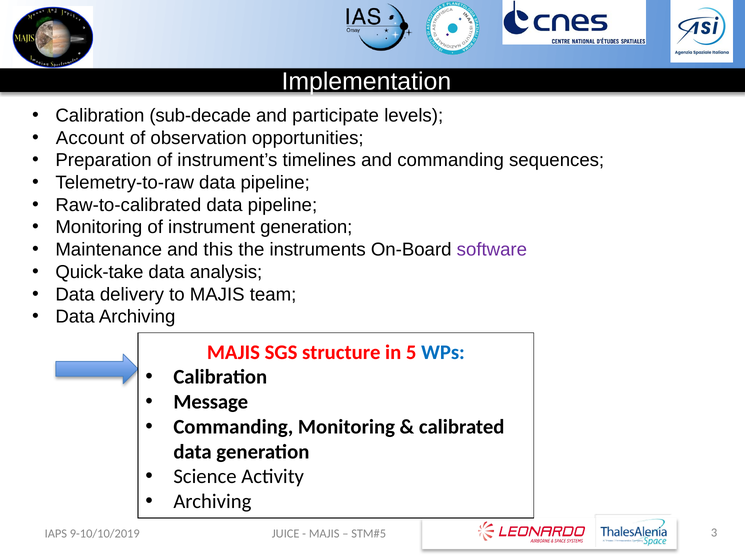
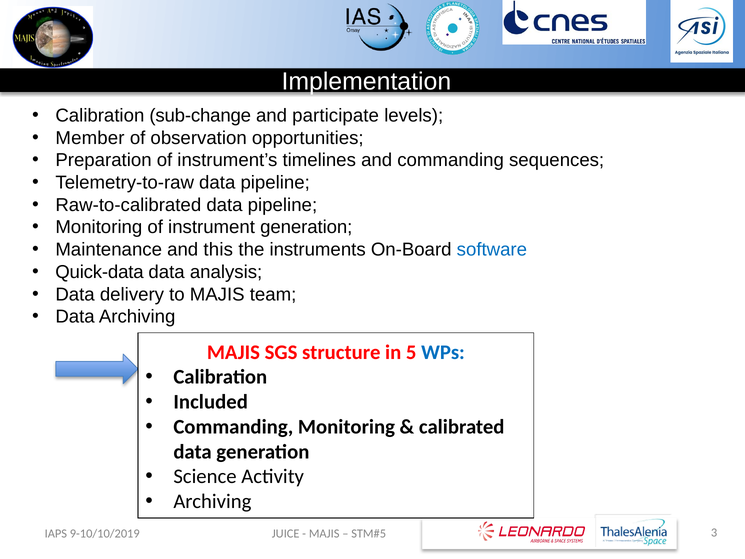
sub-decade: sub-decade -> sub-change (200, 115)
Account: Account -> Member (90, 138)
software colour: purple -> blue (492, 250)
Quick-take: Quick-take -> Quick-data (99, 272)
Message: Message -> Included (211, 402)
